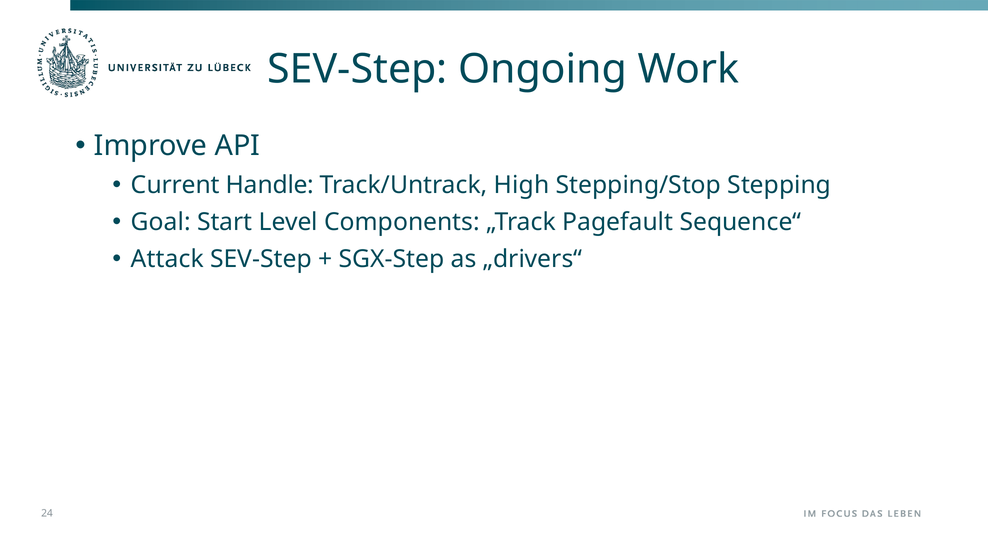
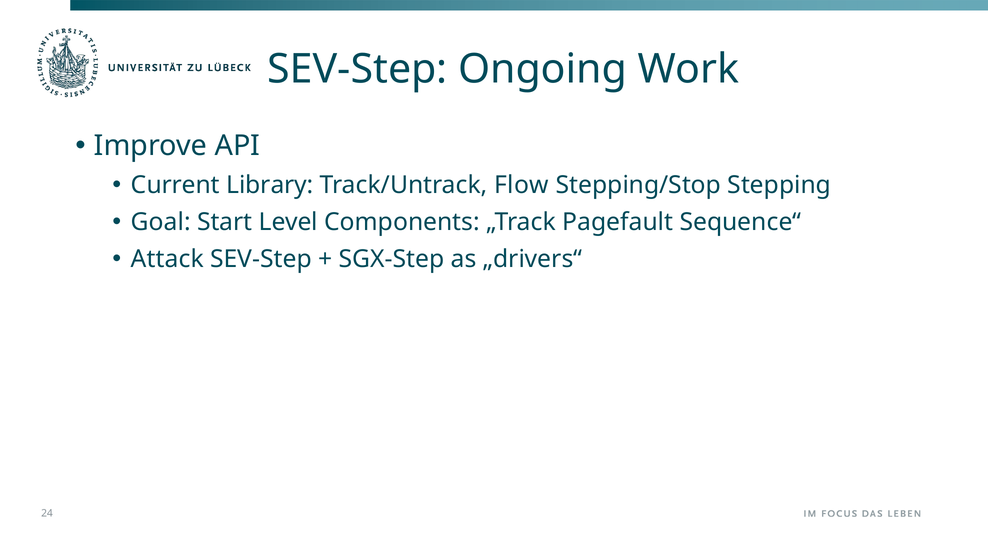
Handle: Handle -> Library (270, 185)
High: High -> Flow (522, 185)
